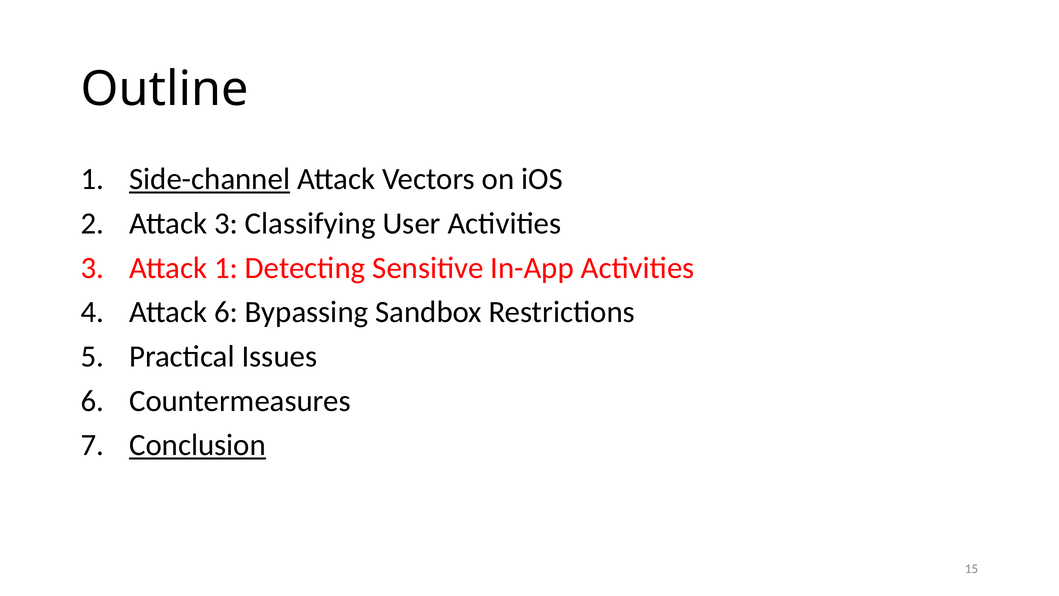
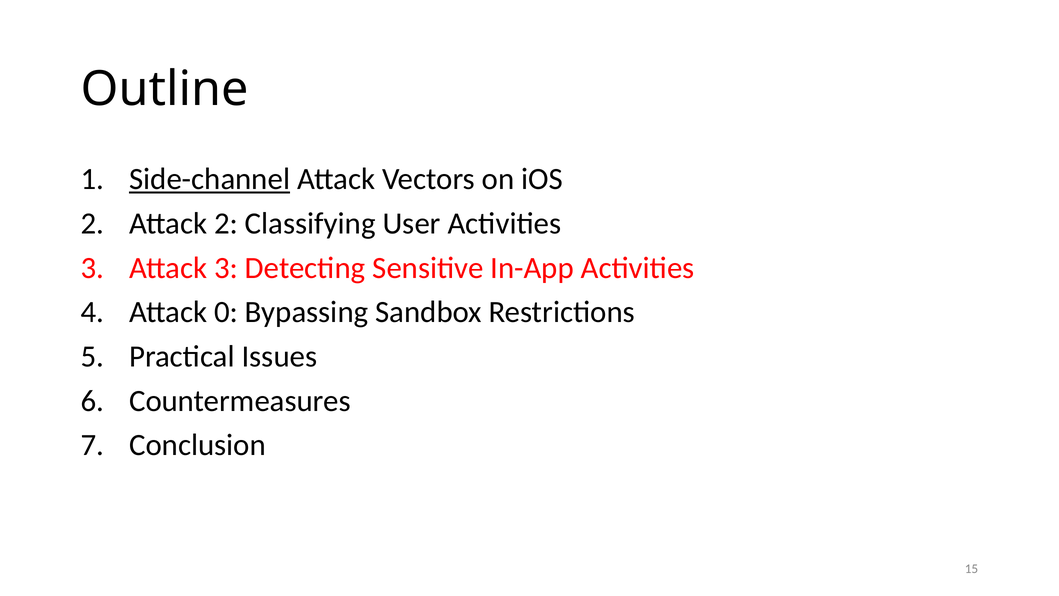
Attack 3: 3 -> 2 (226, 223)
Attack 1: 1 -> 3 (226, 268)
Attack 6: 6 -> 0 (226, 312)
Conclusion underline: present -> none (198, 445)
